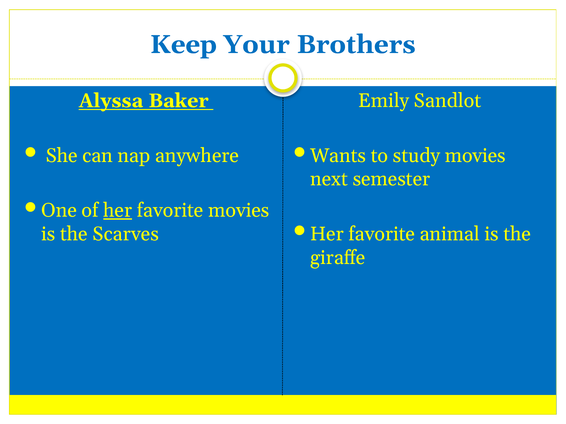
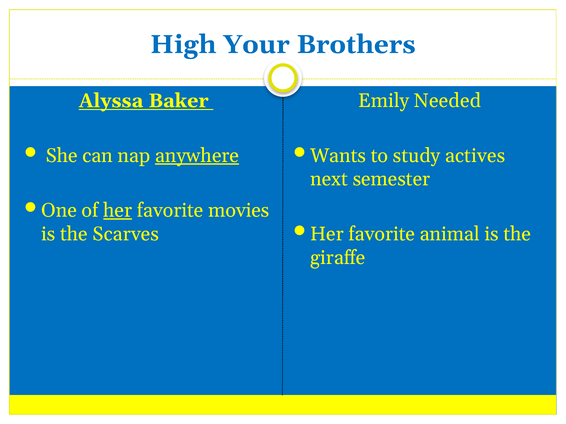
Keep: Keep -> High (183, 45)
Sandlot: Sandlot -> Needed (448, 101)
anywhere underline: none -> present (197, 156)
study movies: movies -> actives (475, 156)
